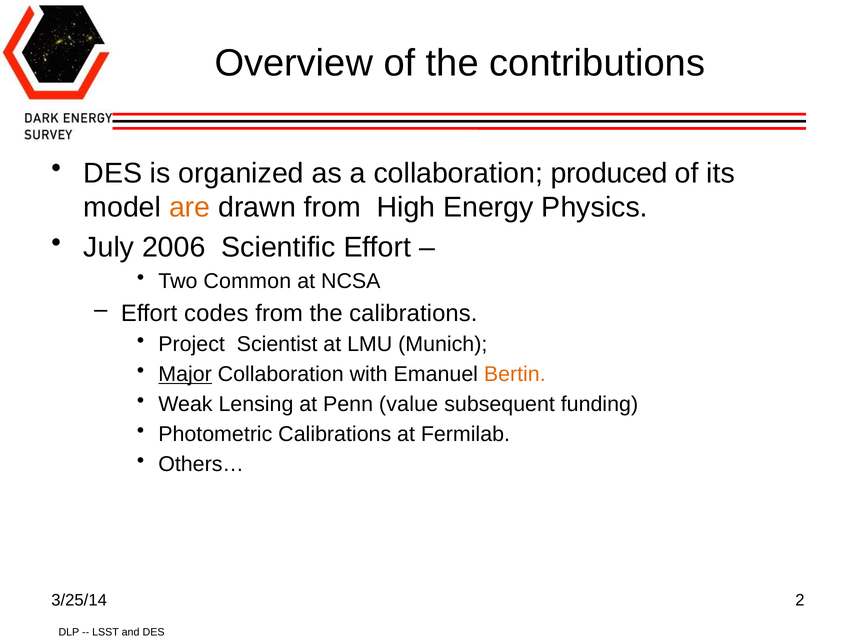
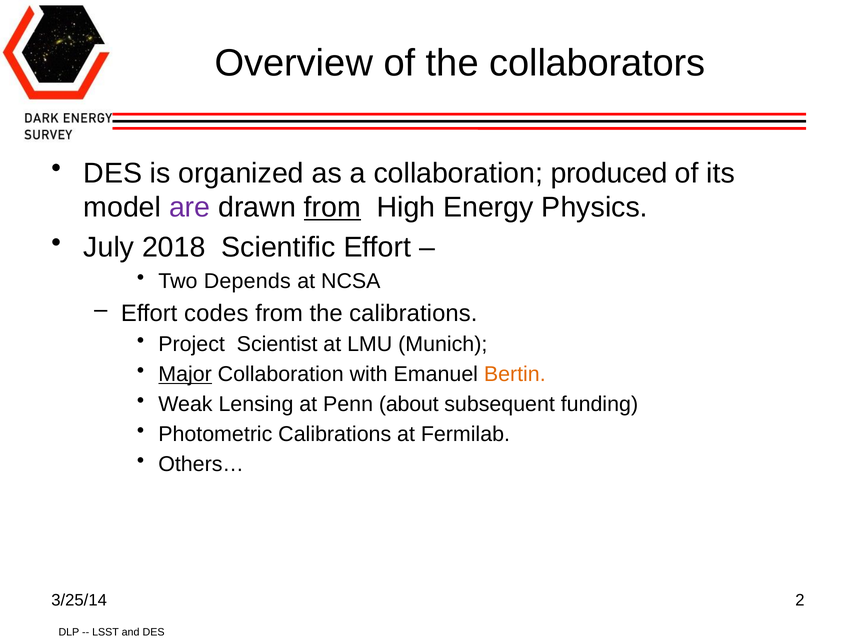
contributions: contributions -> collaborators (597, 63)
are colour: orange -> purple (190, 207)
from underline: none -> present (332, 207)
2006: 2006 -> 2018 (174, 247)
Common: Common -> Depends (247, 281)
value: value -> about (409, 404)
